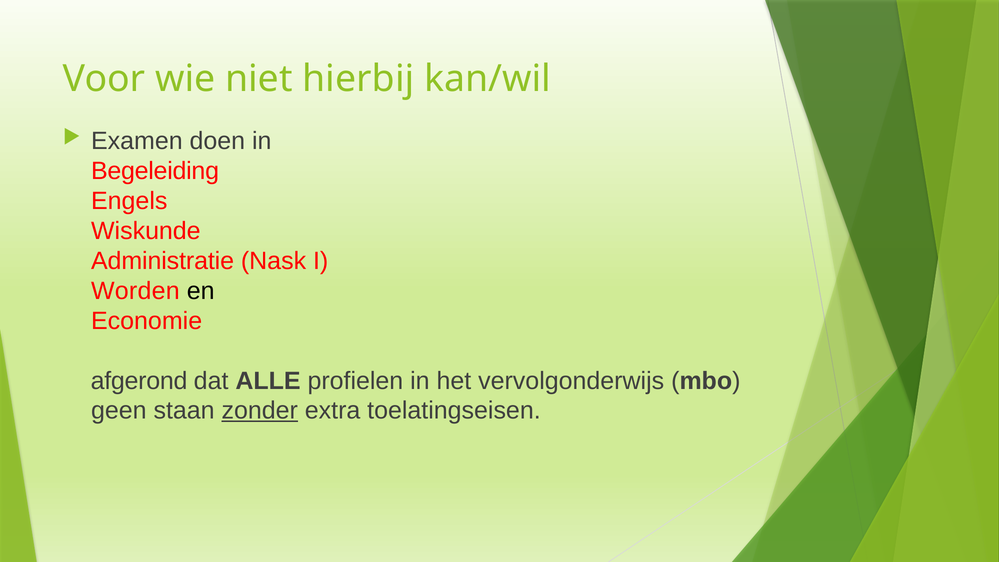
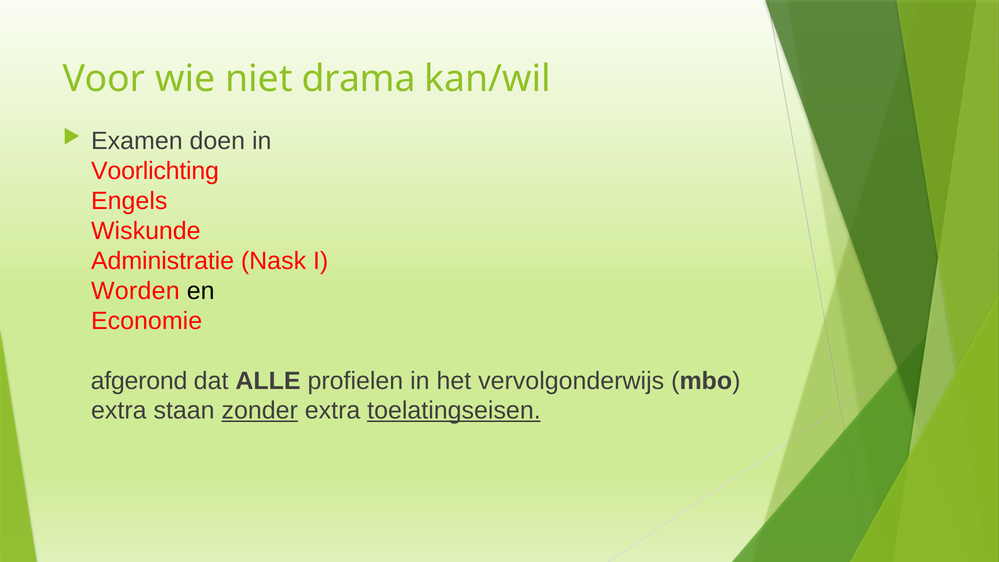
hierbij: hierbij -> drama (359, 79)
Begeleiding: Begeleiding -> Voorlichting (155, 171)
geen: geen -> extra (119, 411)
toelatingseisen underline: none -> present (454, 411)
